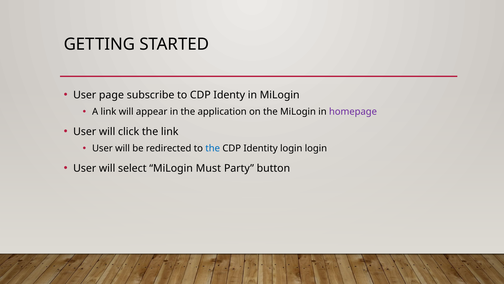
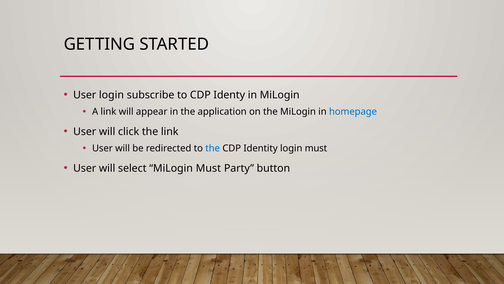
User page: page -> login (111, 95)
homepage colour: purple -> blue (353, 112)
login login: login -> must (316, 148)
